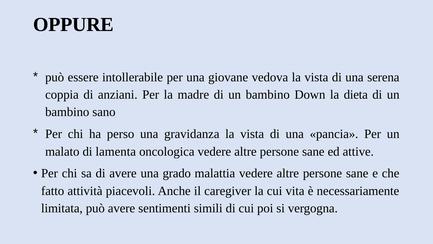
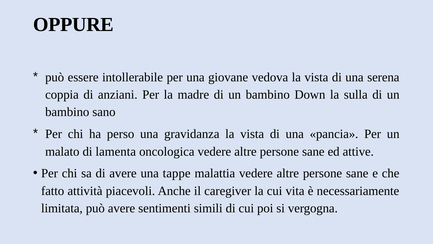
dieta: dieta -> sulla (356, 95)
grado: grado -> tappe (177, 173)
